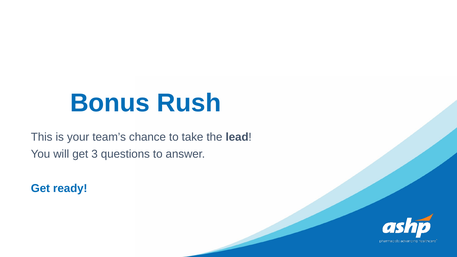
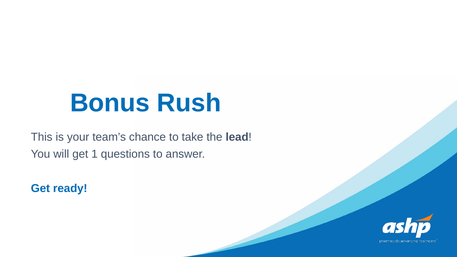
3: 3 -> 1 (95, 154)
